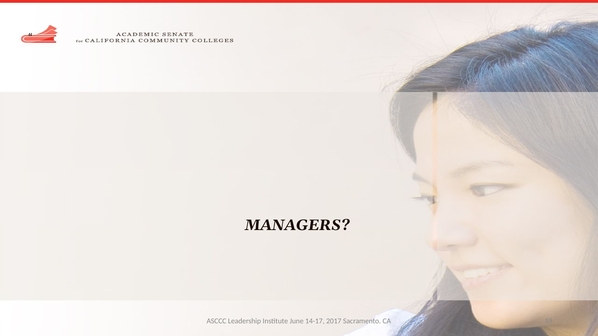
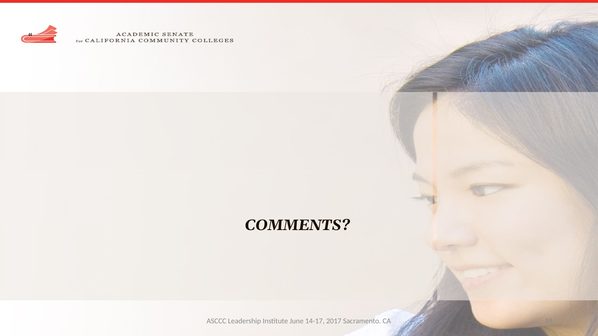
MANAGERS: MANAGERS -> COMMENTS (297, 225)
